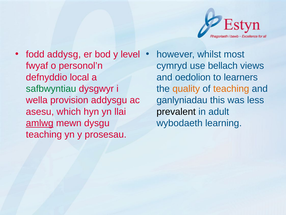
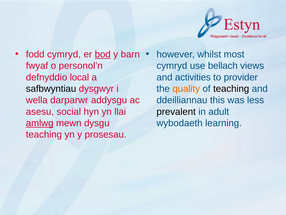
fodd addysg: addysg -> cymryd (64, 54)
bod underline: none -> present (103, 54)
level: level -> barn (130, 54)
oedolion: oedolion -> activities (193, 77)
learners: learners -> provider (241, 77)
safbwyntiau colour: green -> black (51, 89)
teaching colour: orange -> black (231, 89)
provision: provision -> darparwr (69, 100)
ganlyniadau: ganlyniadau -> ddeilliannau (182, 100)
which: which -> social (69, 111)
